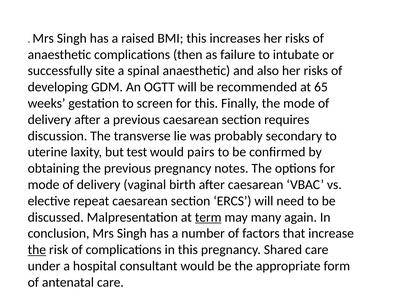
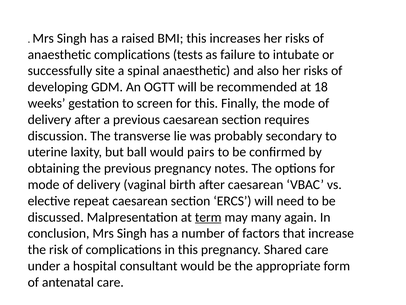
then: then -> tests (188, 54)
65: 65 -> 18 (321, 87)
test: test -> ball (137, 152)
the underline: present -> none (37, 249)
